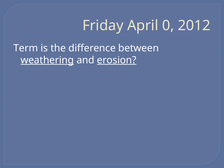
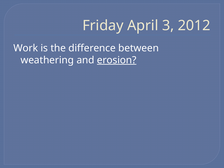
0: 0 -> 3 (168, 26)
Term: Term -> Work (26, 48)
weathering underline: present -> none (47, 60)
